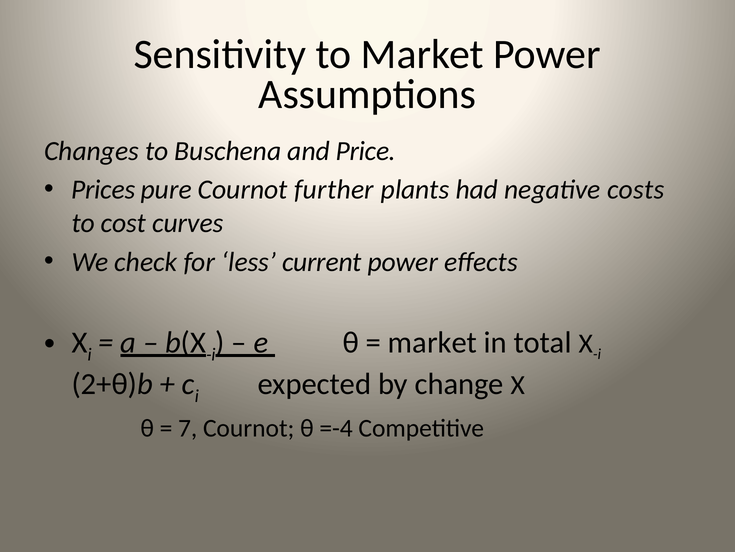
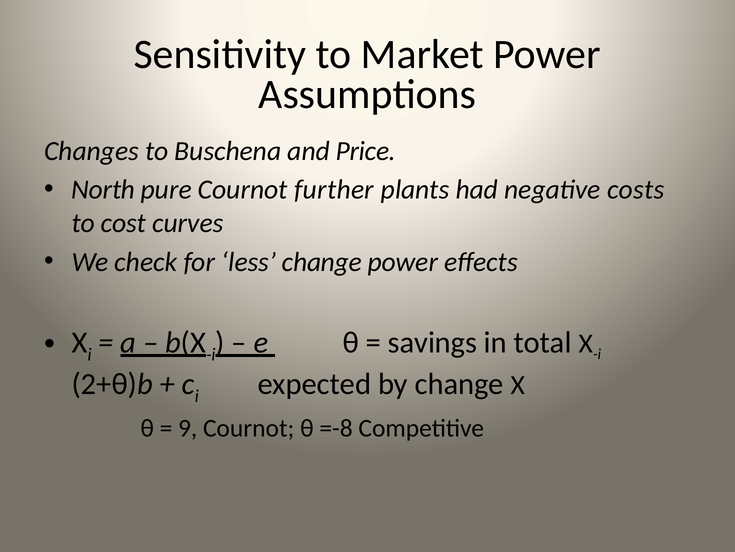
Prices: Prices -> North (103, 190)
less current: current -> change (322, 262)
market: market -> savings (433, 342)
7: 7 -> 9 (188, 427)
=-4: =-4 -> =-8 (336, 427)
